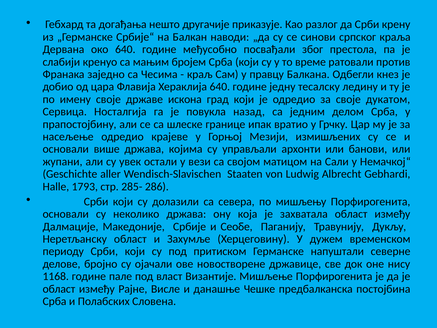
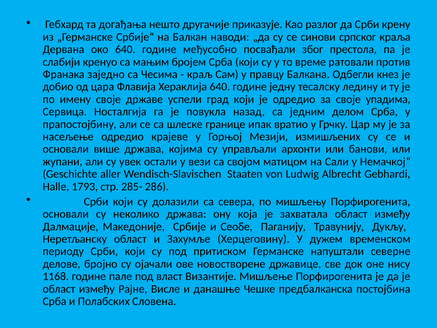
искона: искона -> успели (185, 99)
дукатом: дукатом -> упадима (388, 99)
